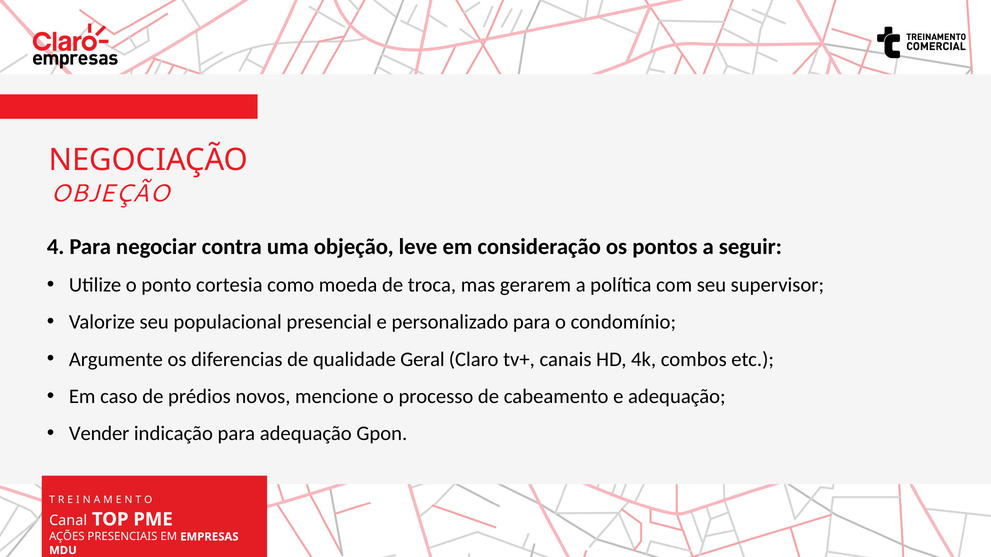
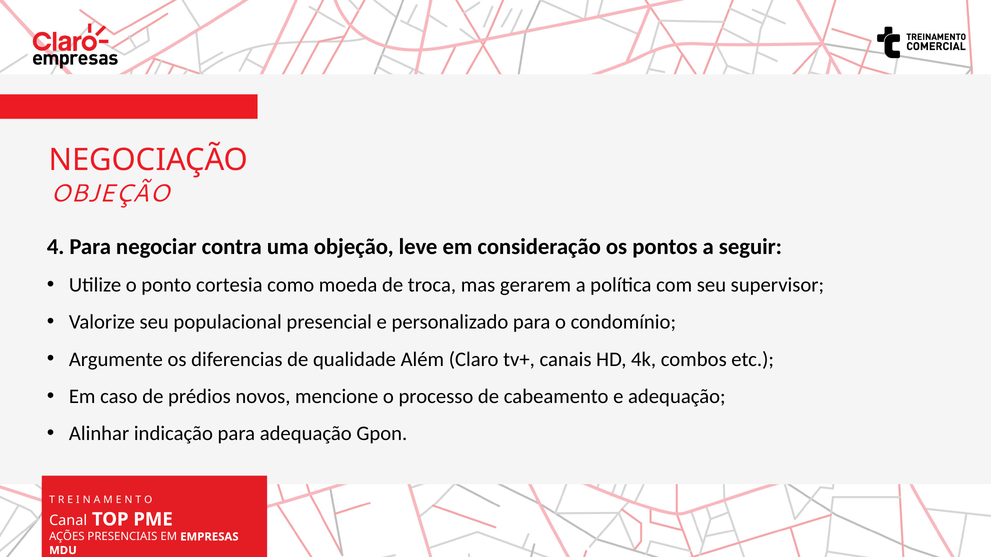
Geral: Geral -> Além (422, 360)
Vender: Vender -> Alinhar (99, 434)
